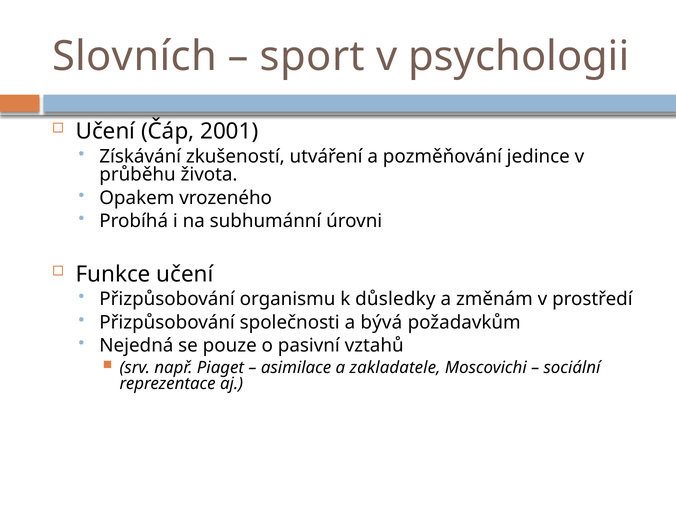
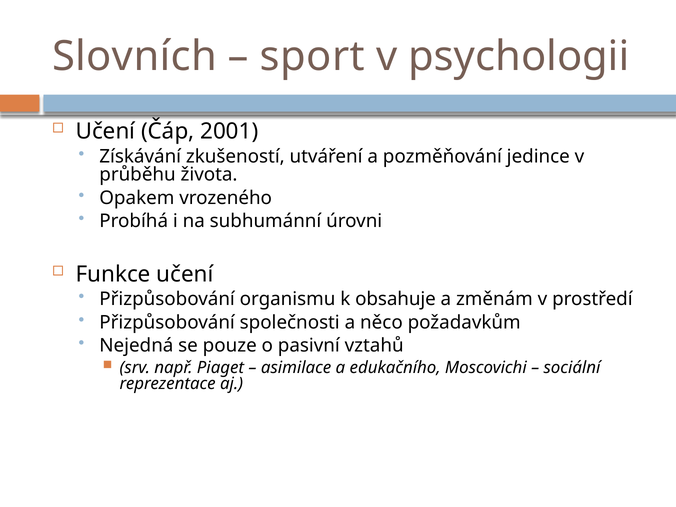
důsledky: důsledky -> obsahuje (396, 299)
bývá: bývá -> něco (381, 322)
zakladatele: zakladatele -> edukačního (395, 368)
